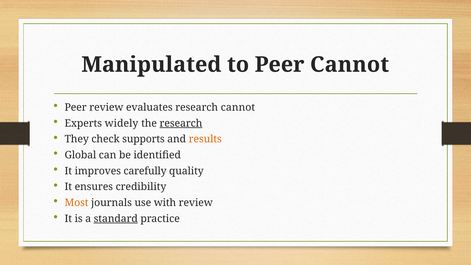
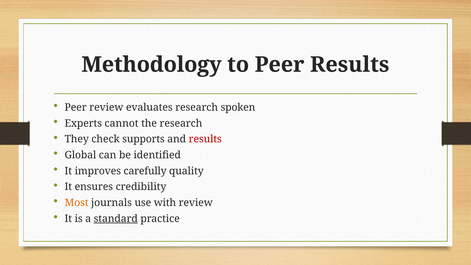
Manipulated: Manipulated -> Methodology (152, 65)
Peer Cannot: Cannot -> Results (350, 65)
research cannot: cannot -> spoken (238, 107)
widely: widely -> cannot (122, 123)
research underline: present -> none (181, 123)
results colour: orange -> red (205, 139)
